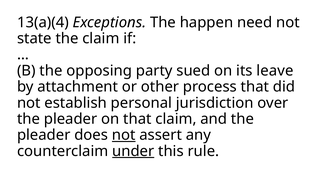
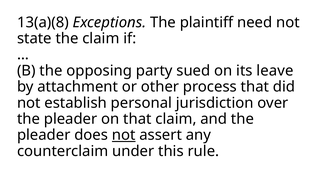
13(a)(4: 13(a)(4 -> 13(a)(8 (43, 22)
happen: happen -> plaintiff (207, 22)
under underline: present -> none (133, 151)
